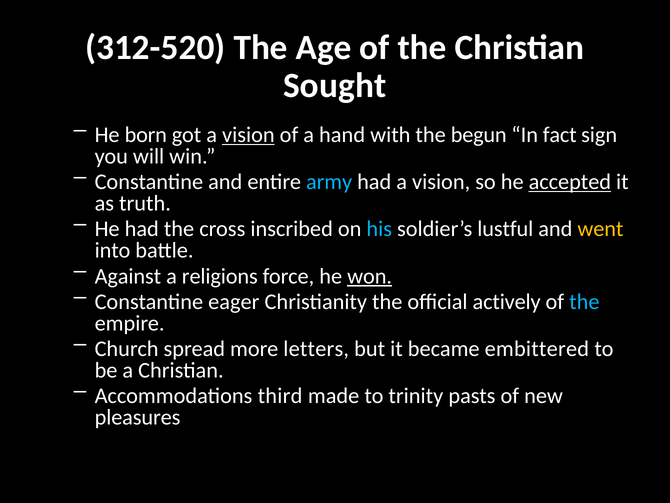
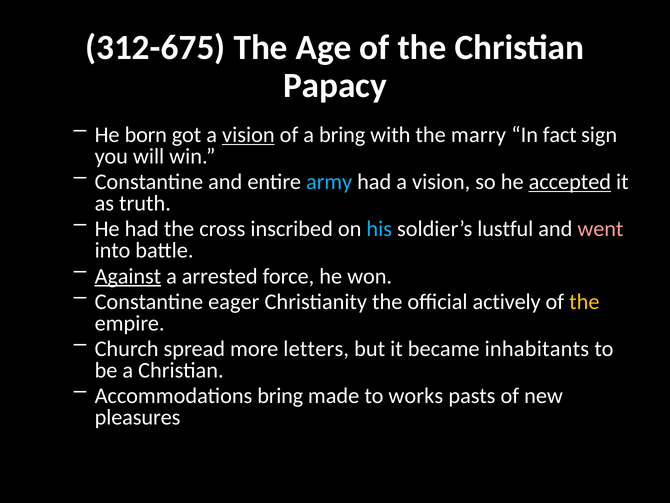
312-520: 312-520 -> 312-675 (155, 47)
Sought: Sought -> Papacy (335, 86)
a hand: hand -> bring (342, 135)
begun: begun -> marry (478, 135)
went colour: yellow -> pink (600, 229)
Against underline: none -> present (128, 276)
religions: religions -> arrested (220, 276)
won underline: present -> none (370, 276)
the colour: light blue -> yellow (584, 301)
embittered: embittered -> inhabitants (537, 349)
Accommodations third: third -> bring (280, 396)
trinity: trinity -> works (416, 396)
